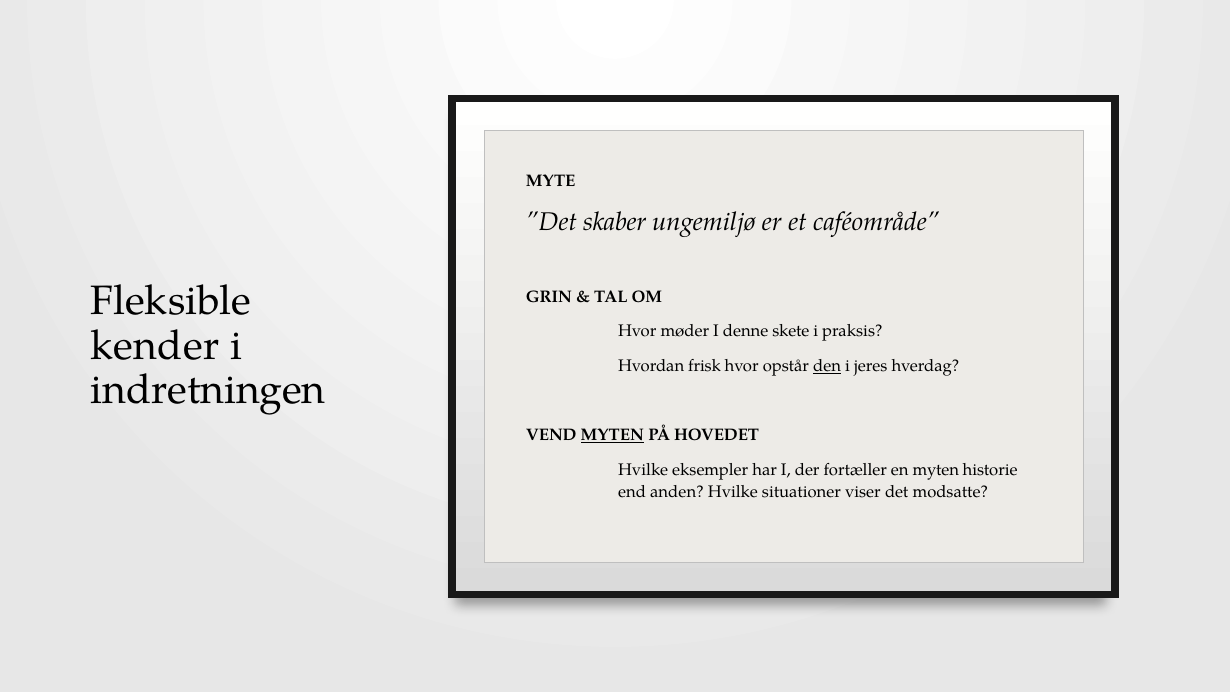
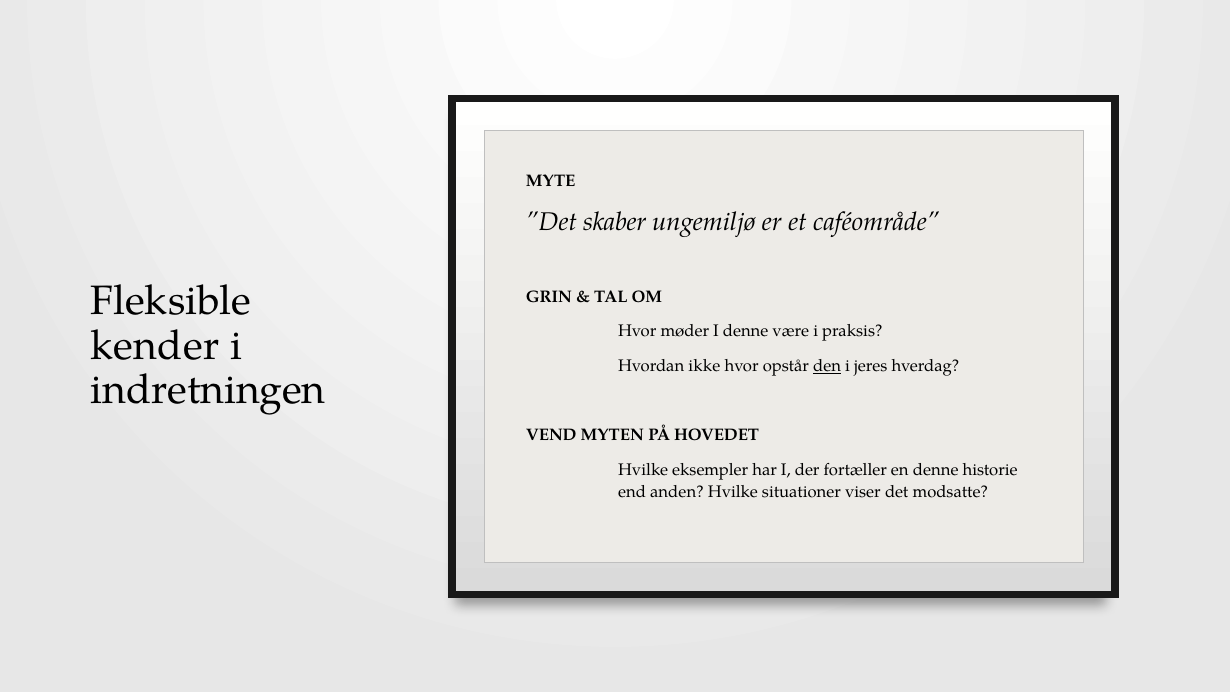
skete: skete -> være (791, 331)
frisk: frisk -> ikke (704, 366)
MYTEN underline: present -> none (612, 435)
en myten: myten -> denne (936, 470)
